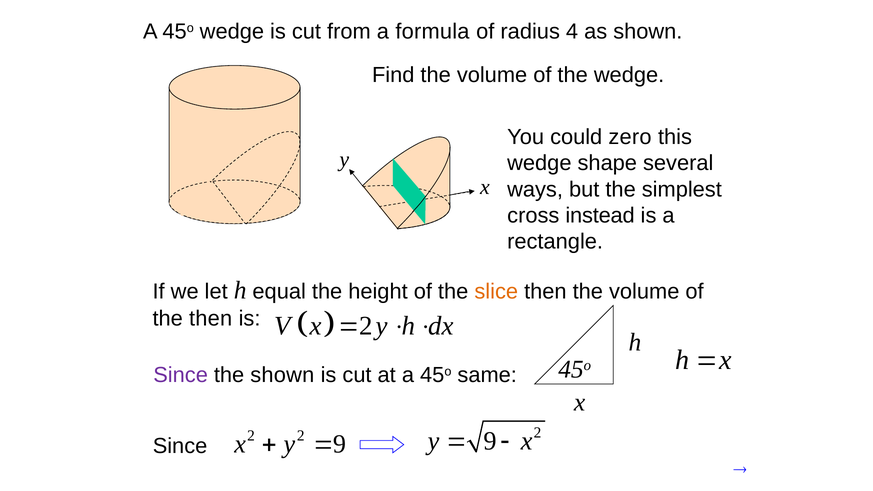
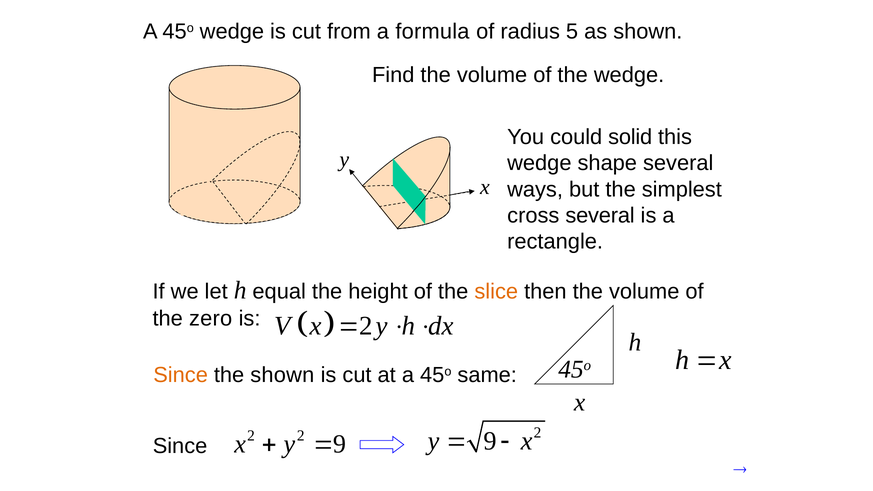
4: 4 -> 5 (572, 32)
zero: zero -> solid (630, 137)
cross instead: instead -> several (600, 216)
the then: then -> zero (211, 319)
Since colour: purple -> orange (181, 375)
